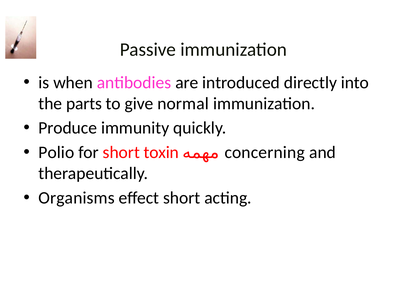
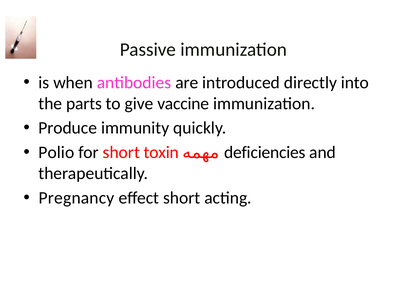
normal: normal -> vaccine (183, 104)
concerning: concerning -> deficiencies (265, 153)
Organisms: Organisms -> Pregnancy (77, 198)
